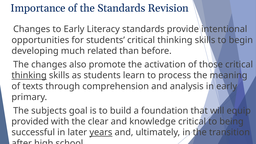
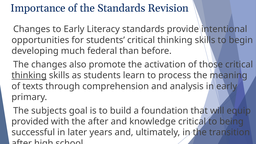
related: related -> federal (102, 51)
the clear: clear -> after (98, 122)
years underline: present -> none (101, 132)
